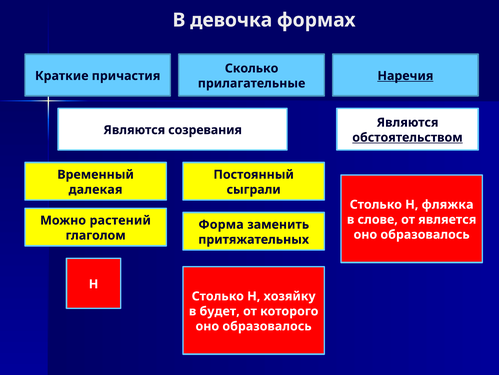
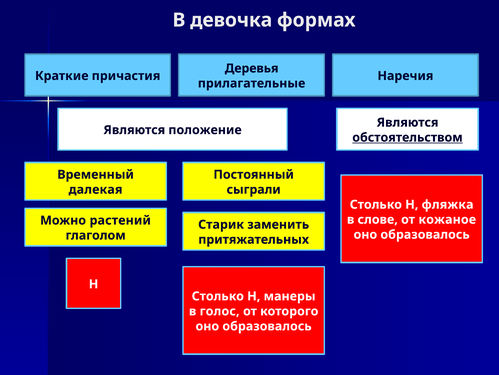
Сколько: Сколько -> Деревья (252, 68)
Наречия underline: present -> none (405, 76)
созревания: созревания -> положение (205, 130)
является: является -> кожаное (447, 219)
Форма: Форма -> Старик (221, 224)
хозяйку: хозяйку -> манеры (290, 296)
будет: будет -> голос (220, 311)
